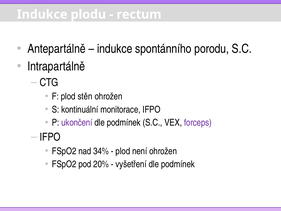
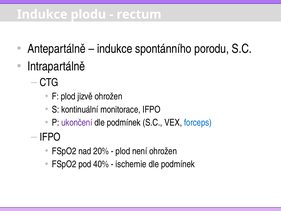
stěn: stěn -> jizvě (85, 96)
forceps colour: purple -> blue (198, 123)
34%: 34% -> 20% (101, 151)
20%: 20% -> 40% (101, 164)
vyšetření: vyšetření -> ischemie (131, 164)
